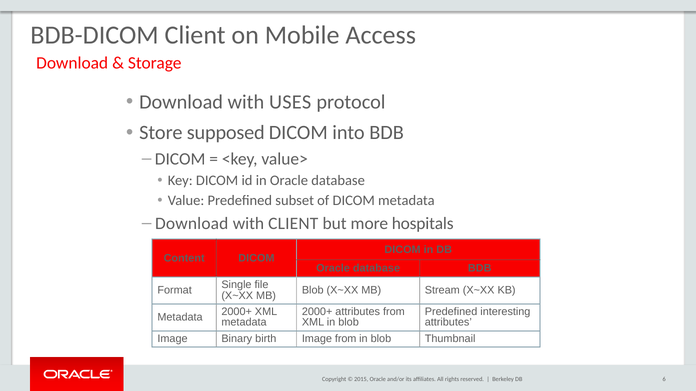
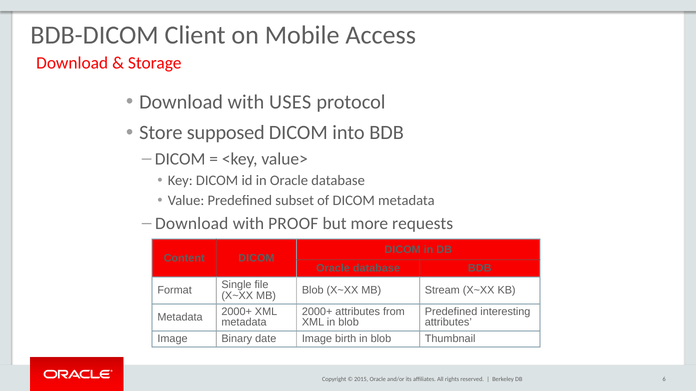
with CLIENT: CLIENT -> PROOF (293, 224)
hospitals: hospitals -> requests (423, 224)
birth: birth -> date (266, 339)
Image from: from -> birth (346, 339)
